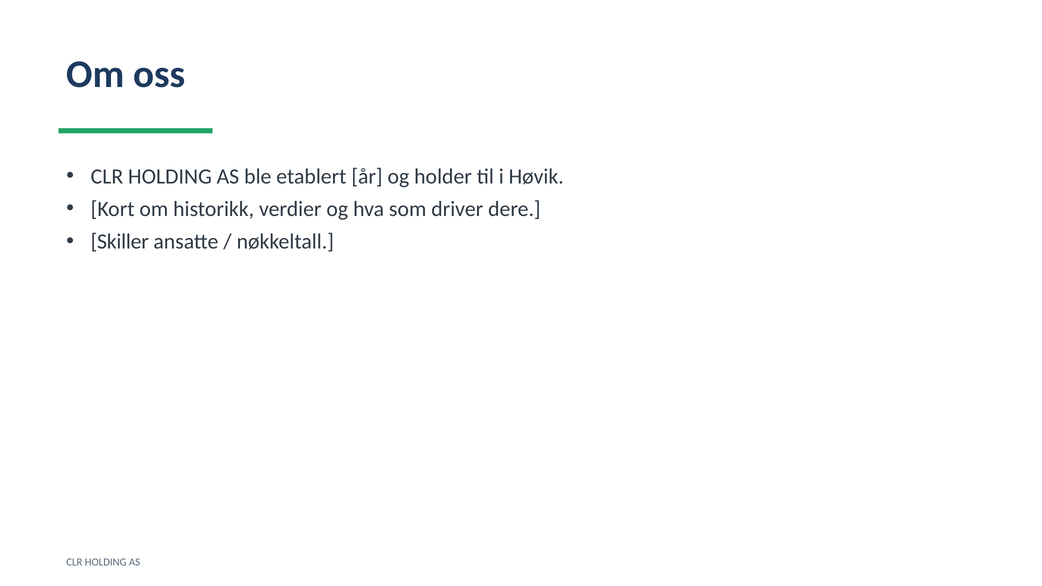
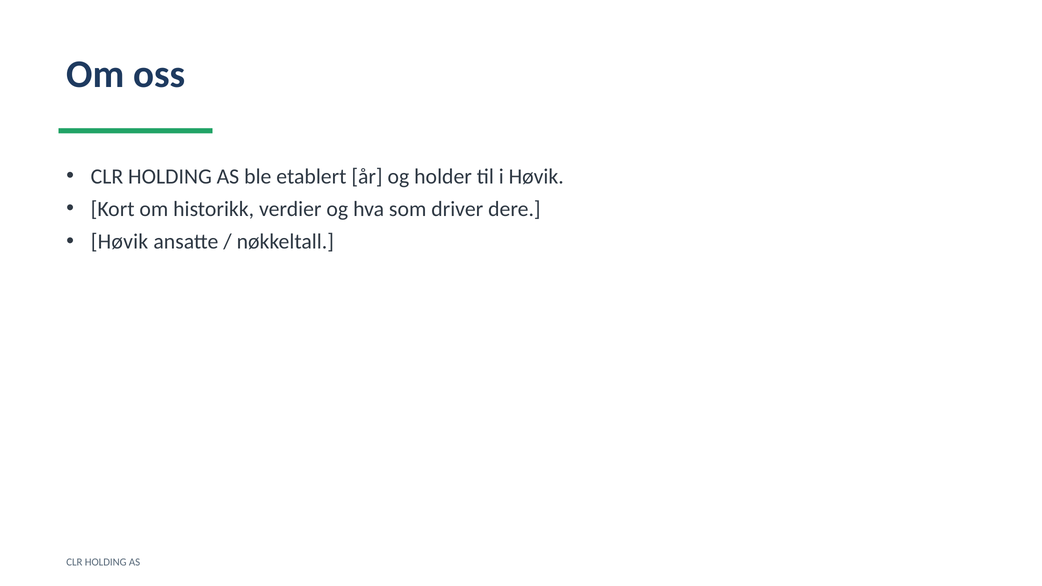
Skiller: Skiller -> Høvik (120, 242)
